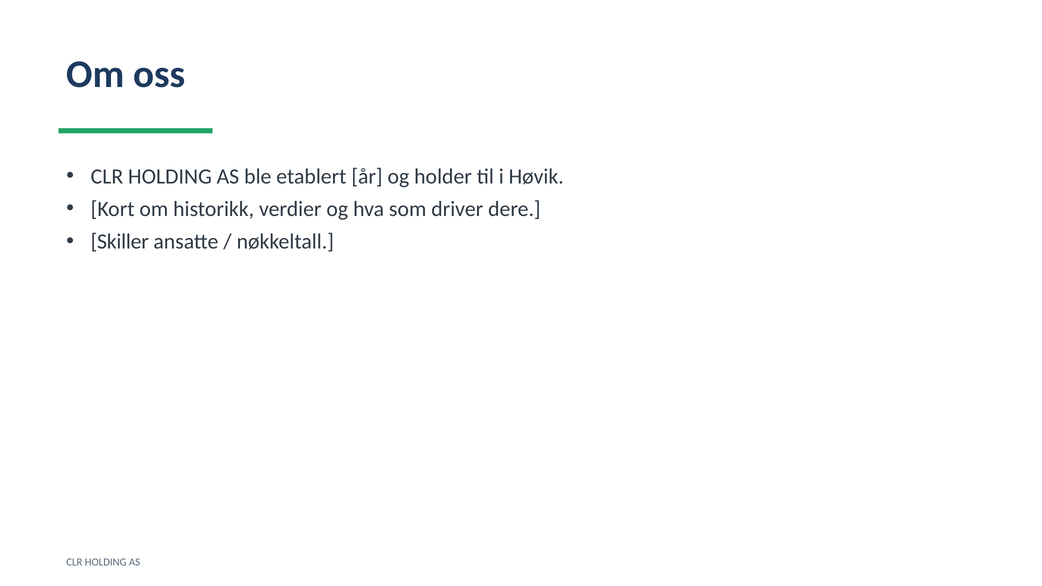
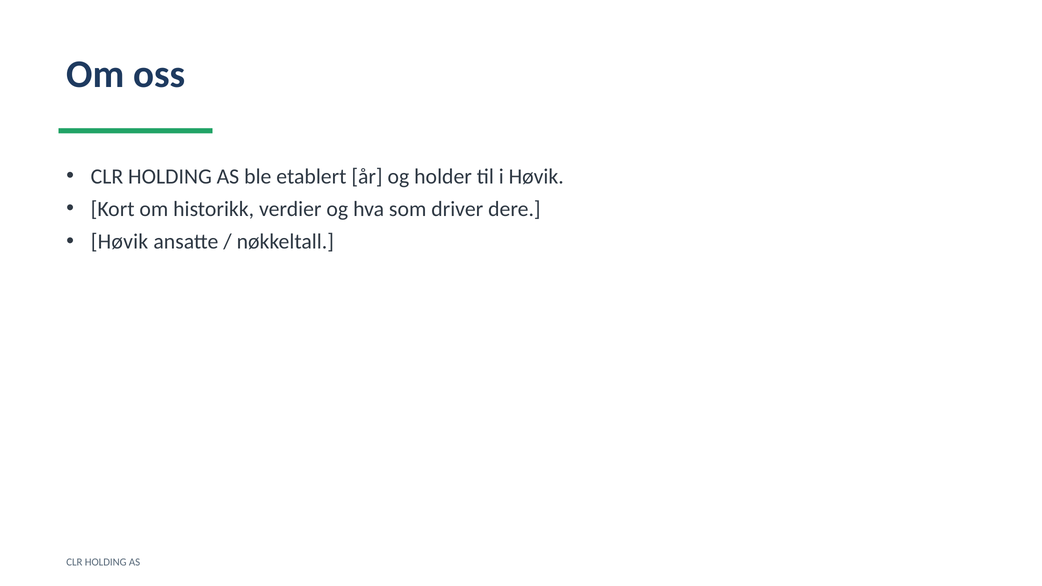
Skiller: Skiller -> Høvik (120, 242)
